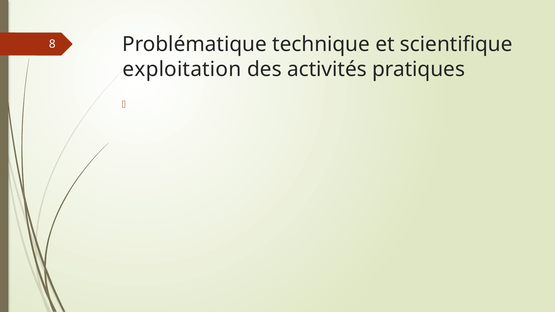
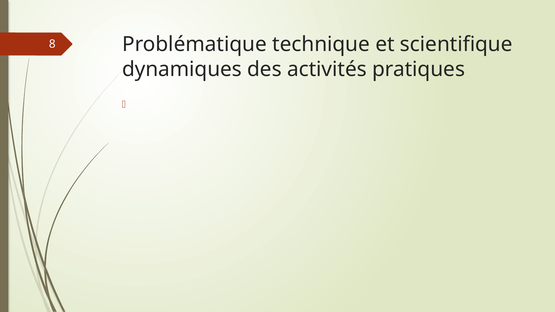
exploitation: exploitation -> dynamiques (182, 69)
